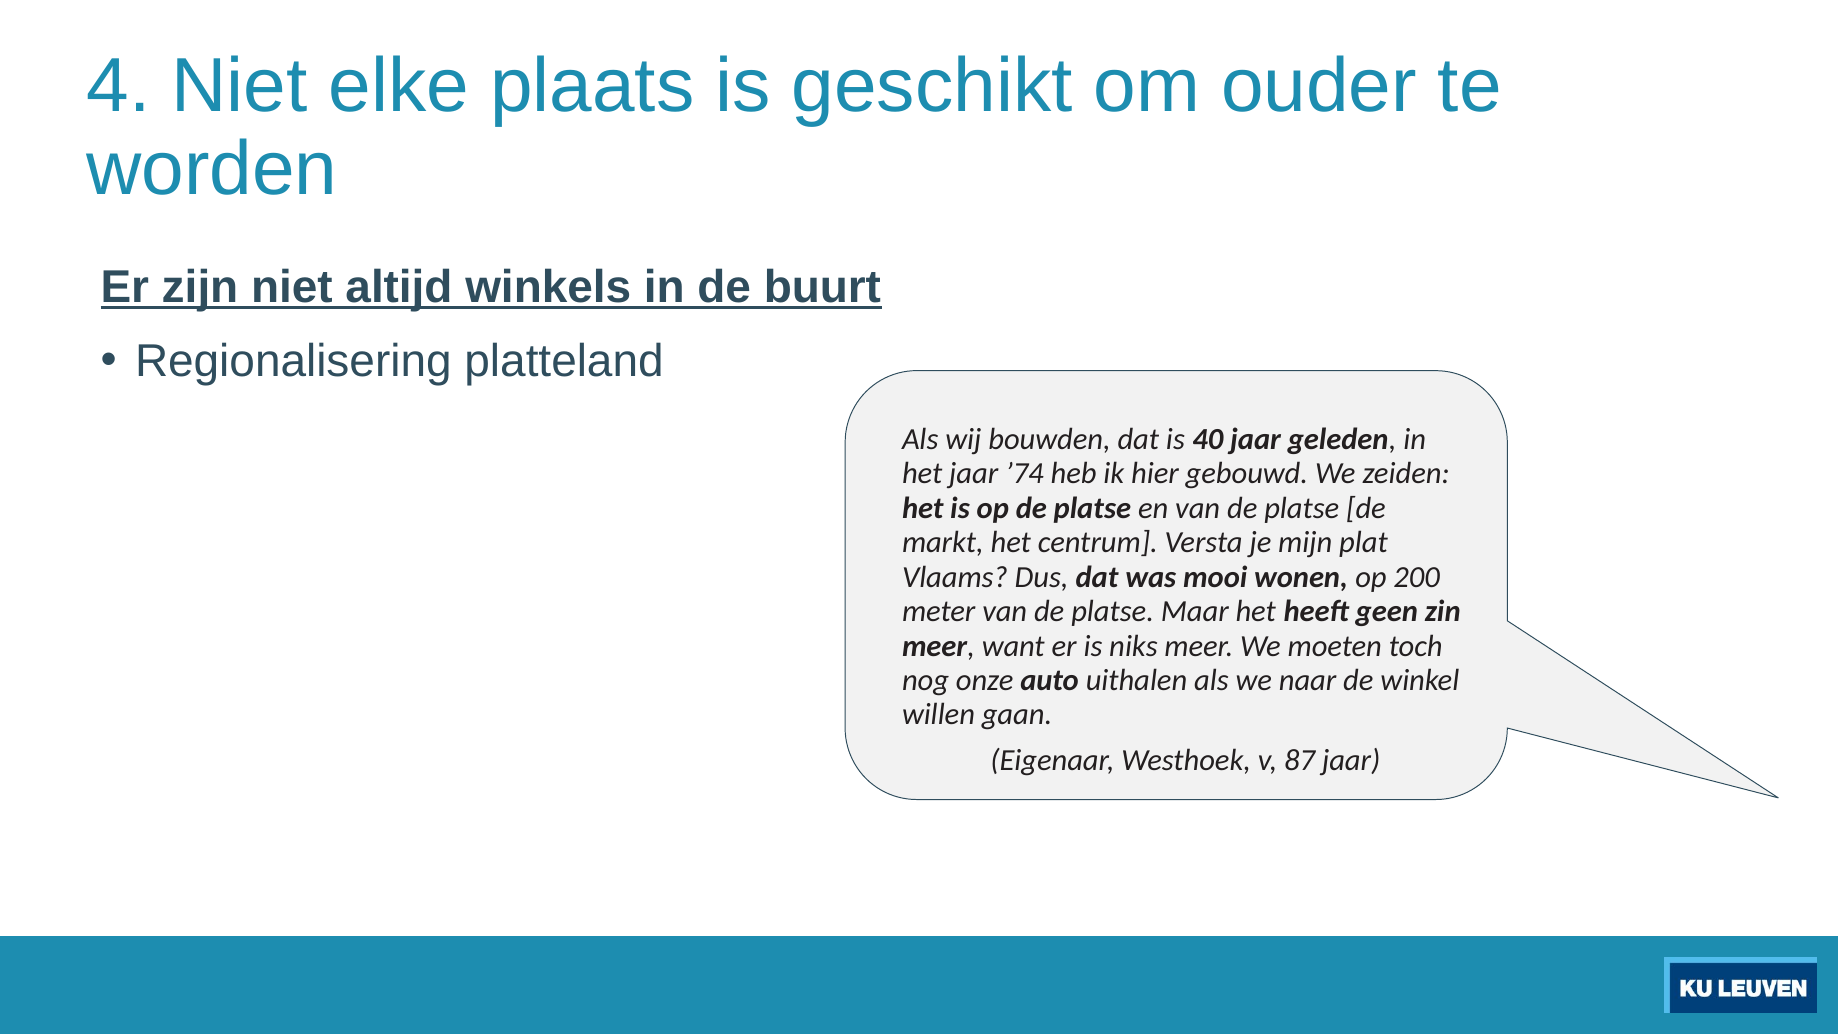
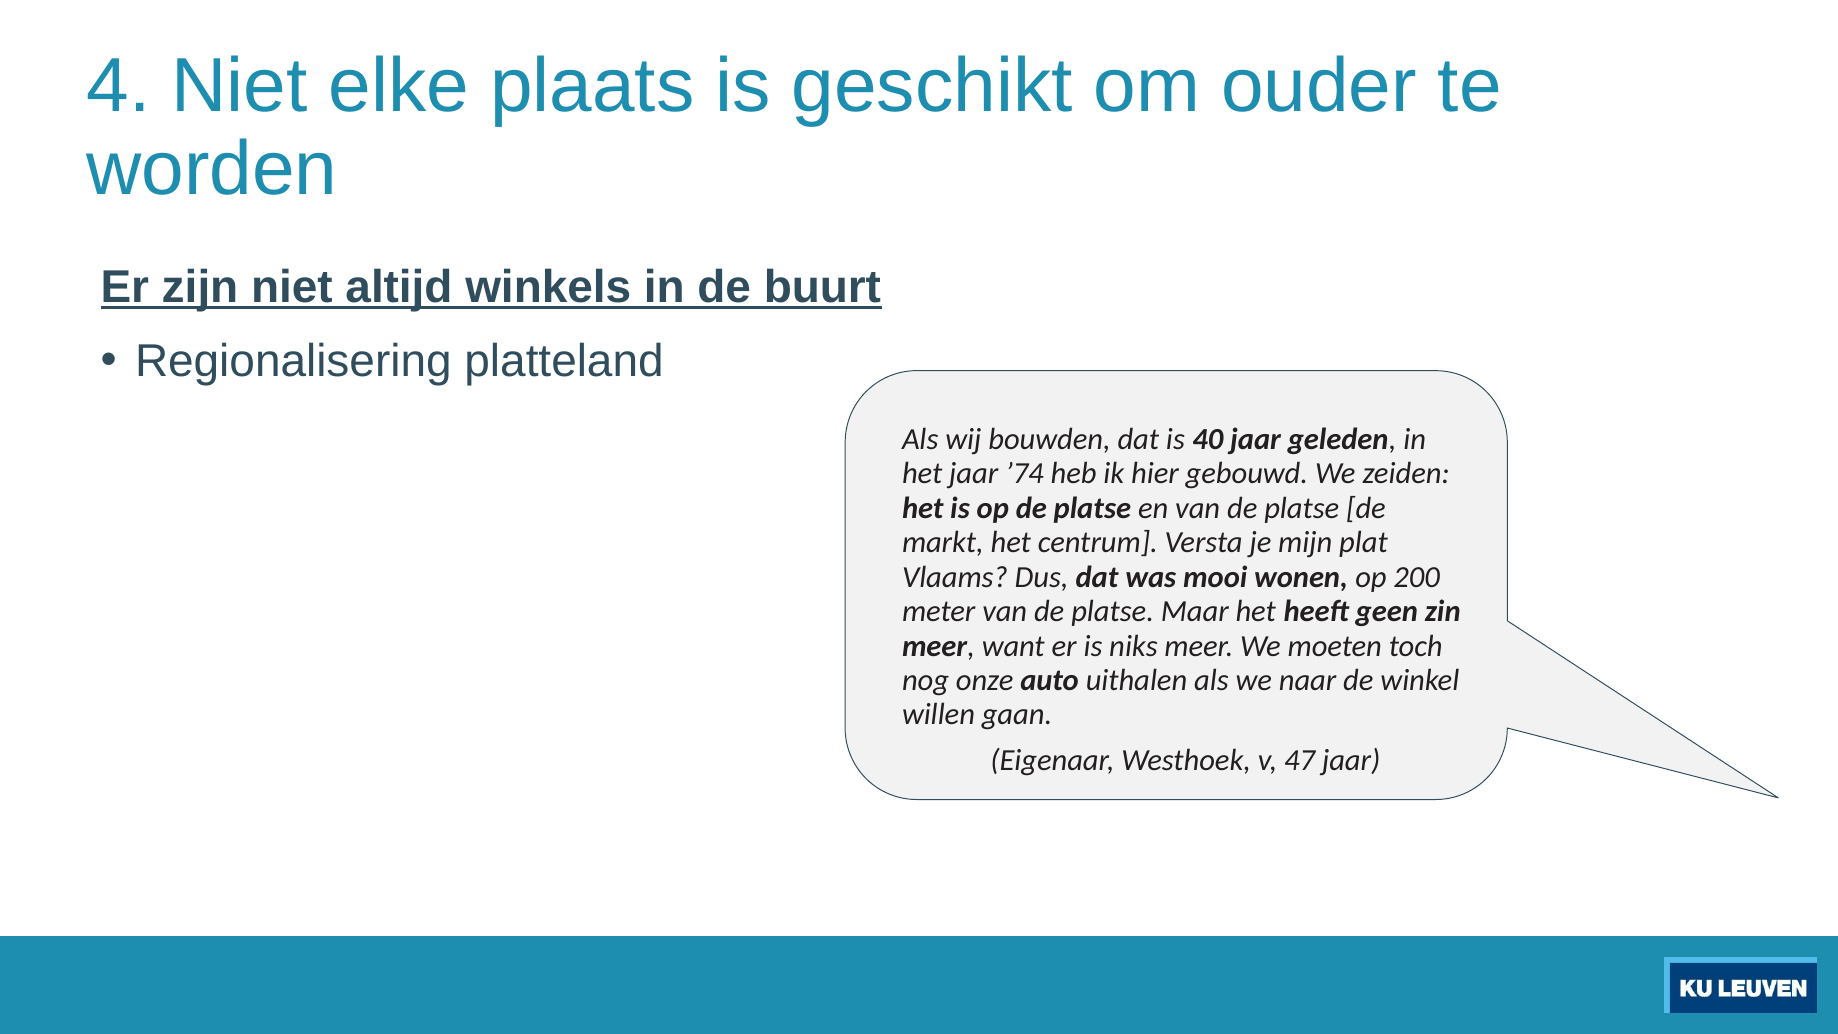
87: 87 -> 47 (1300, 761)
